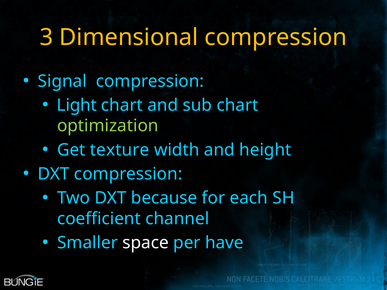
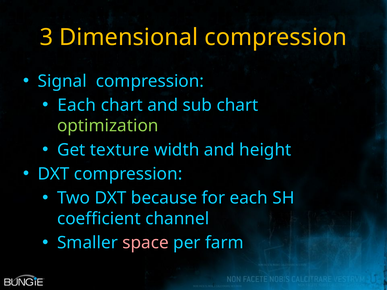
Light: Light -> Each (77, 105)
space colour: white -> pink (146, 243)
have: have -> farm (224, 243)
